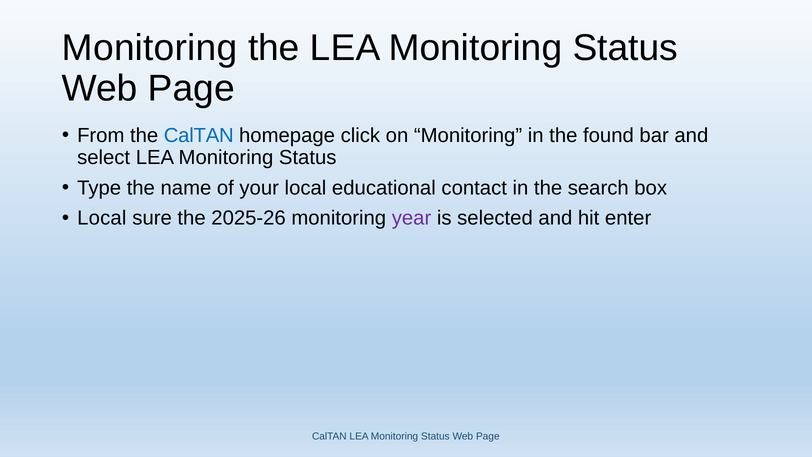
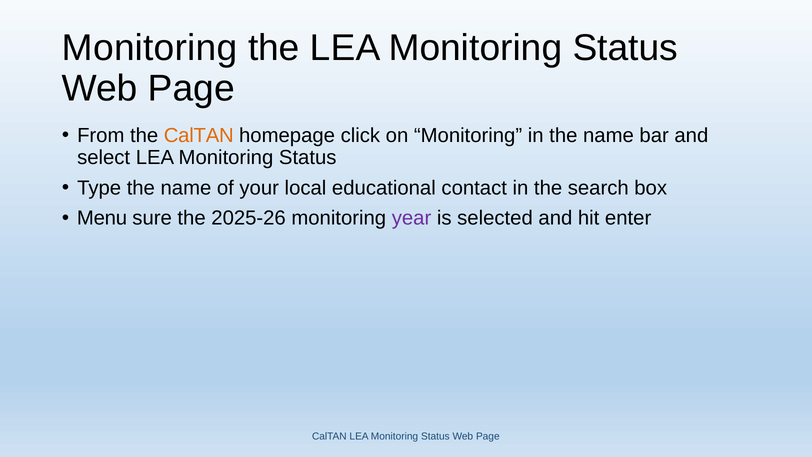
CalTAN colour: blue -> orange (199, 135)
in the found: found -> name (608, 135)
Local: Local -> Menu (102, 218)
